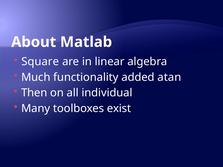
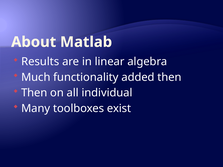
Square: Square -> Results (40, 62)
added atan: atan -> then (169, 77)
